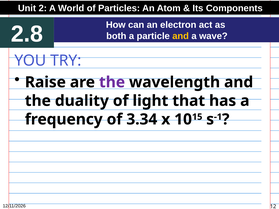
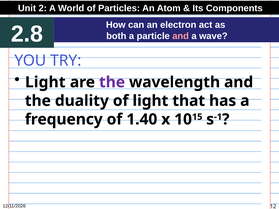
and colour: yellow -> pink (181, 36)
Raise: Raise -> Light (45, 82)
3.34: 3.34 -> 1.40 (142, 119)
